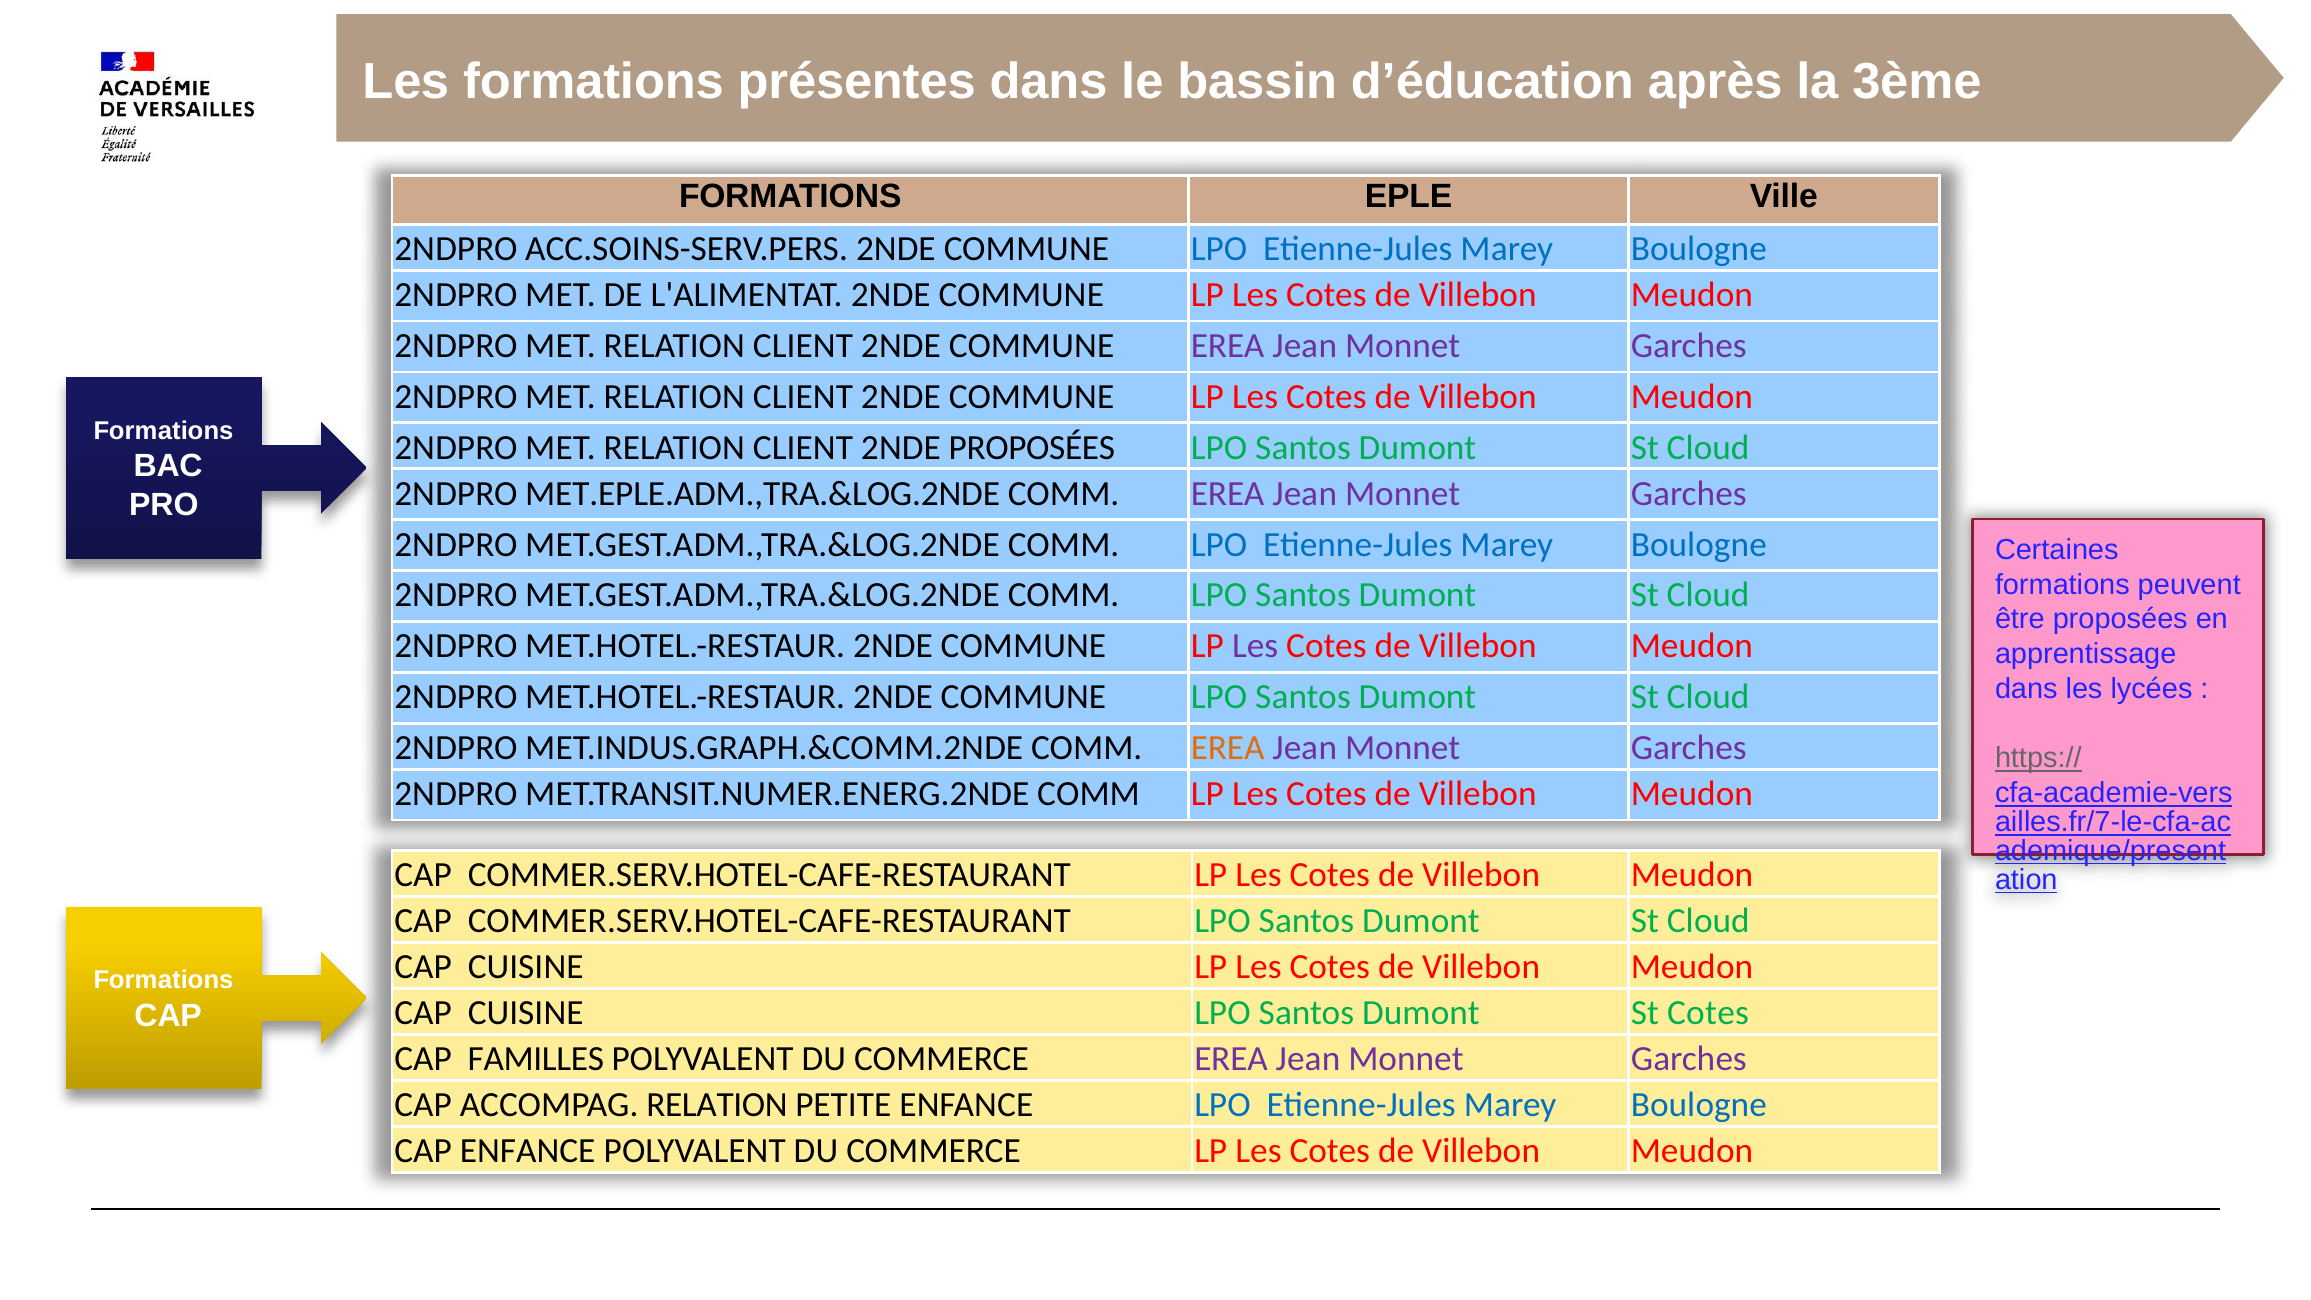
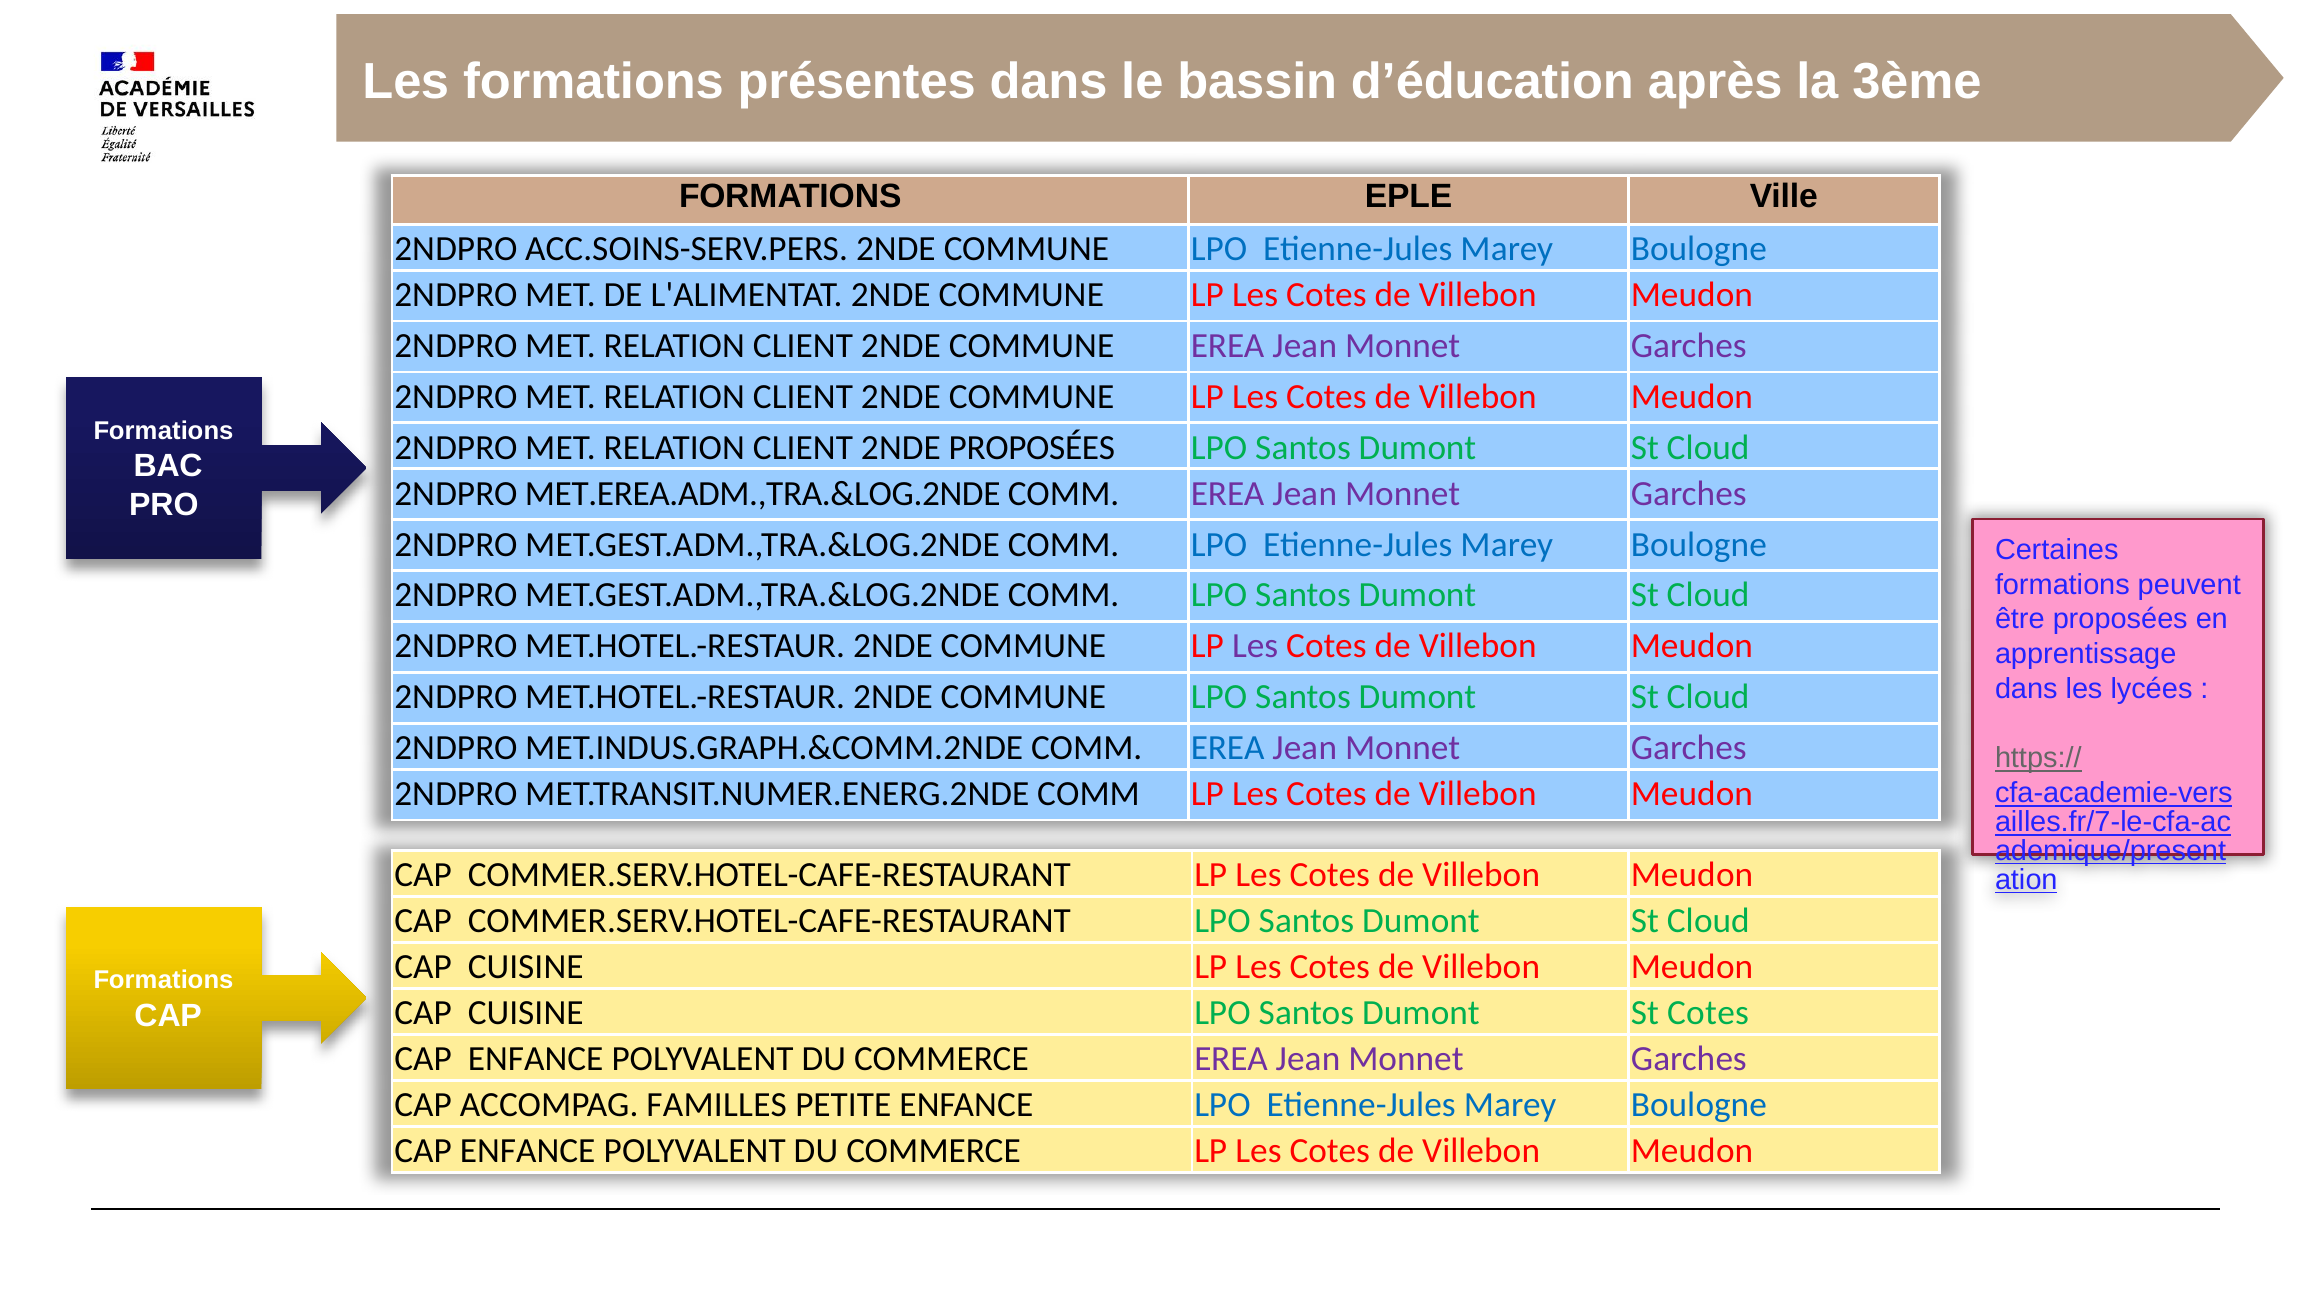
MET.EPLE.ADM.,TRA.&LOG.2NDE: MET.EPLE.ADM.,TRA.&LOG.2NDE -> MET.EREA.ADM.,TRA.&LOG.2NDE (763, 493)
EREA colour: orange -> blue (1228, 748)
FAMILLES: FAMILLES -> ENFANCE (536, 1059)
ACCOMPAG RELATION: RELATION -> FAMILLES (717, 1105)
